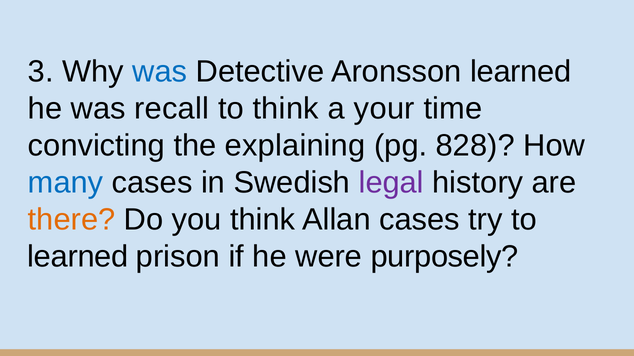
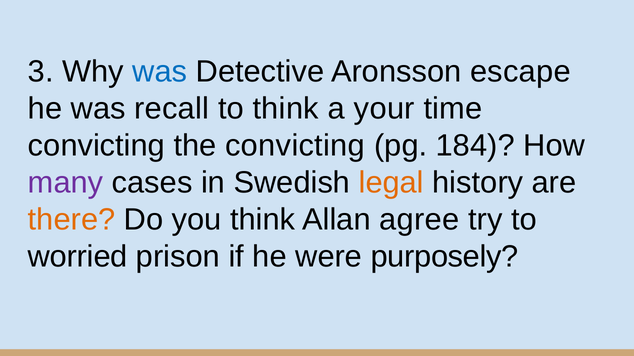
Aronsson learned: learned -> escape (520, 72)
the explaining: explaining -> convicting (295, 146)
828: 828 -> 184 (475, 146)
many colour: blue -> purple (66, 183)
legal colour: purple -> orange (391, 183)
Allan cases: cases -> agree (419, 220)
learned: learned -> worried (78, 257)
